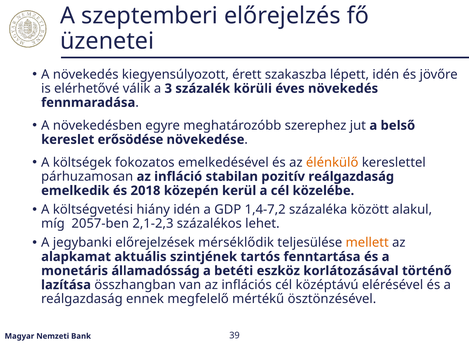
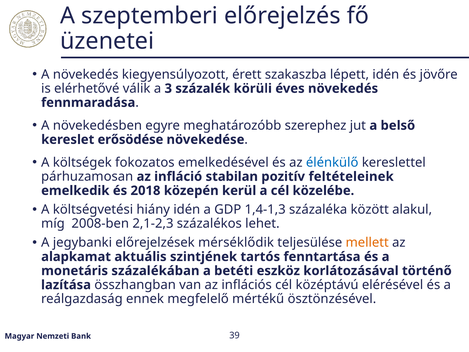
élénkülő colour: orange -> blue (332, 162)
pozitív reálgazdaság: reálgazdaság -> feltételeinek (351, 176)
1,4-7,2: 1,4-7,2 -> 1,4-1,3 (265, 209)
2057-ben: 2057-ben -> 2008-ben (100, 224)
államadósság: államadósság -> százalékában (155, 271)
